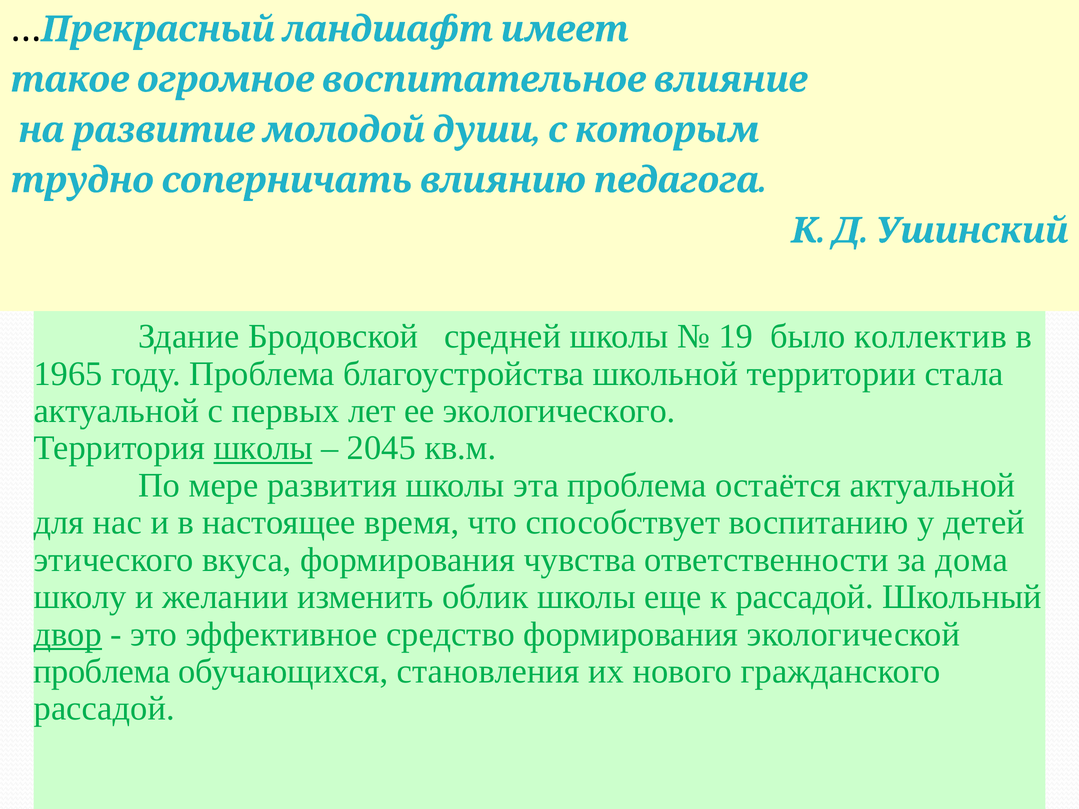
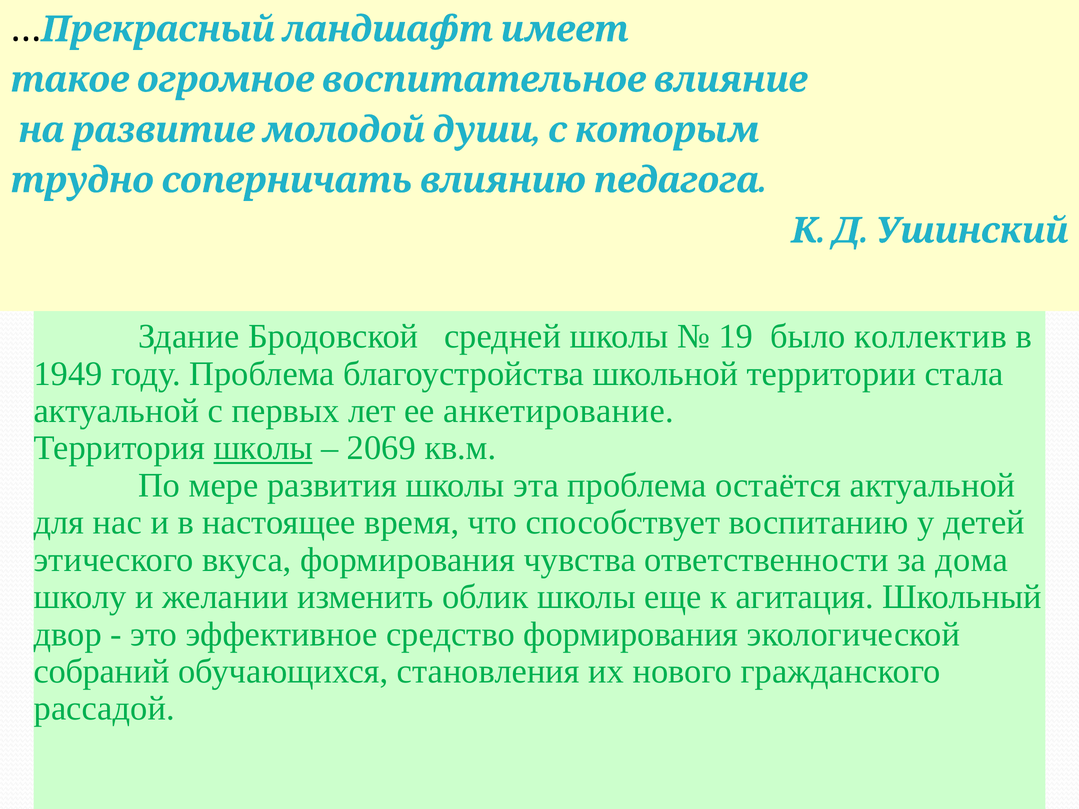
1965: 1965 -> 1949 (68, 374)
экологического: экологического -> анкетирование (559, 411)
2045: 2045 -> 2069 (381, 448)
к рассадой: рассадой -> агитация (805, 597)
двор underline: present -> none (68, 634)
проблема: проблема -> собраний (102, 672)
